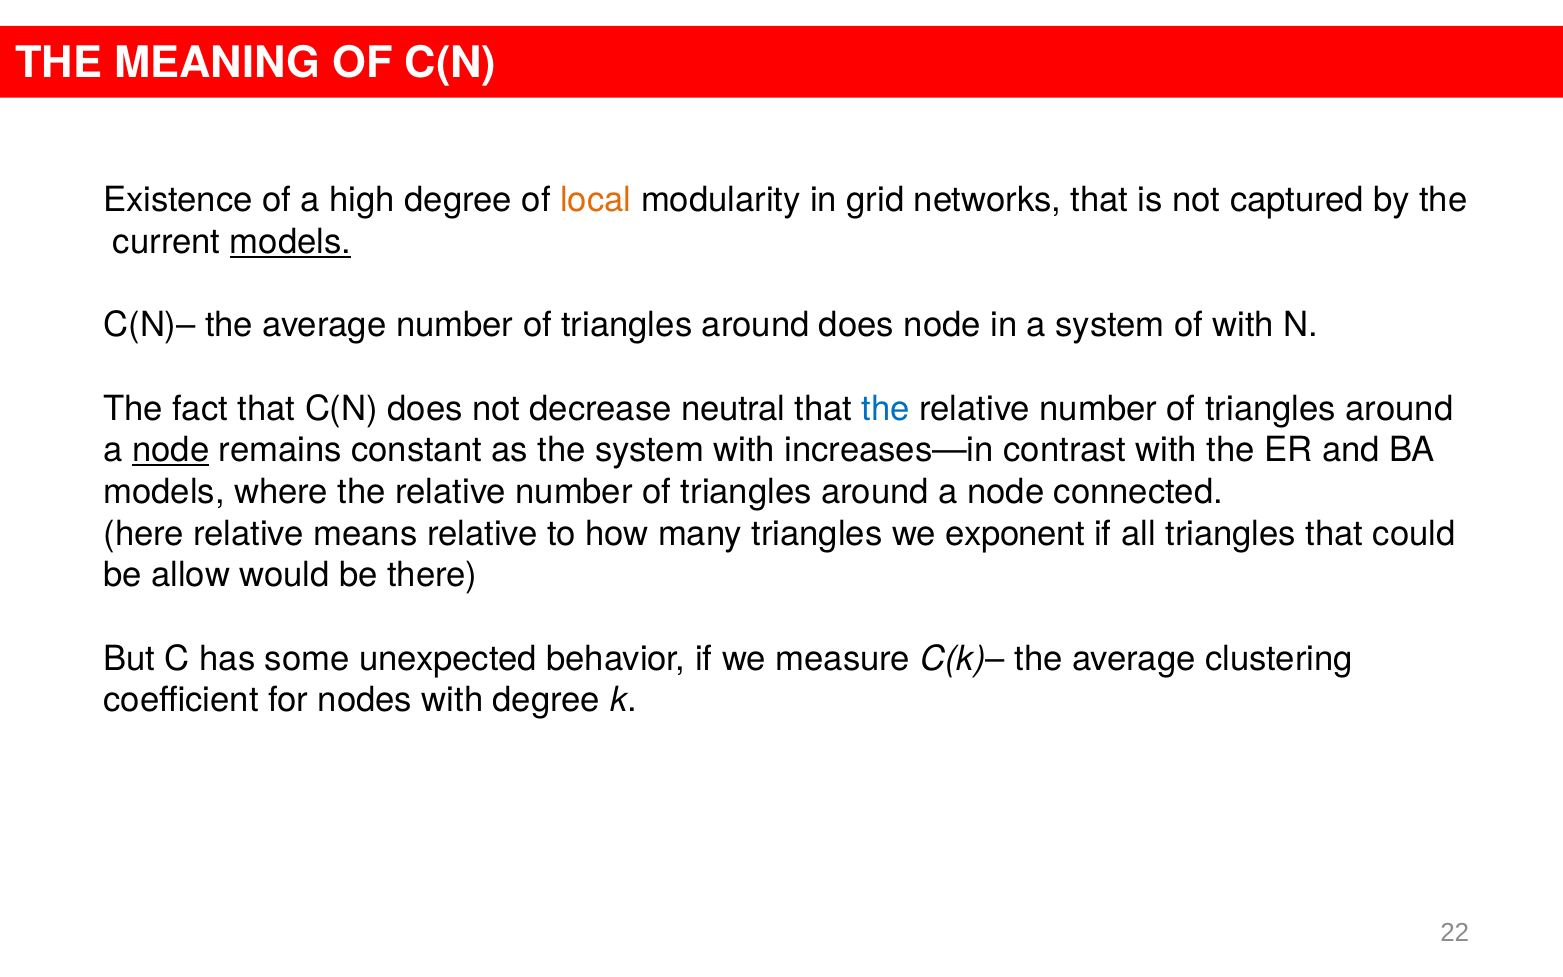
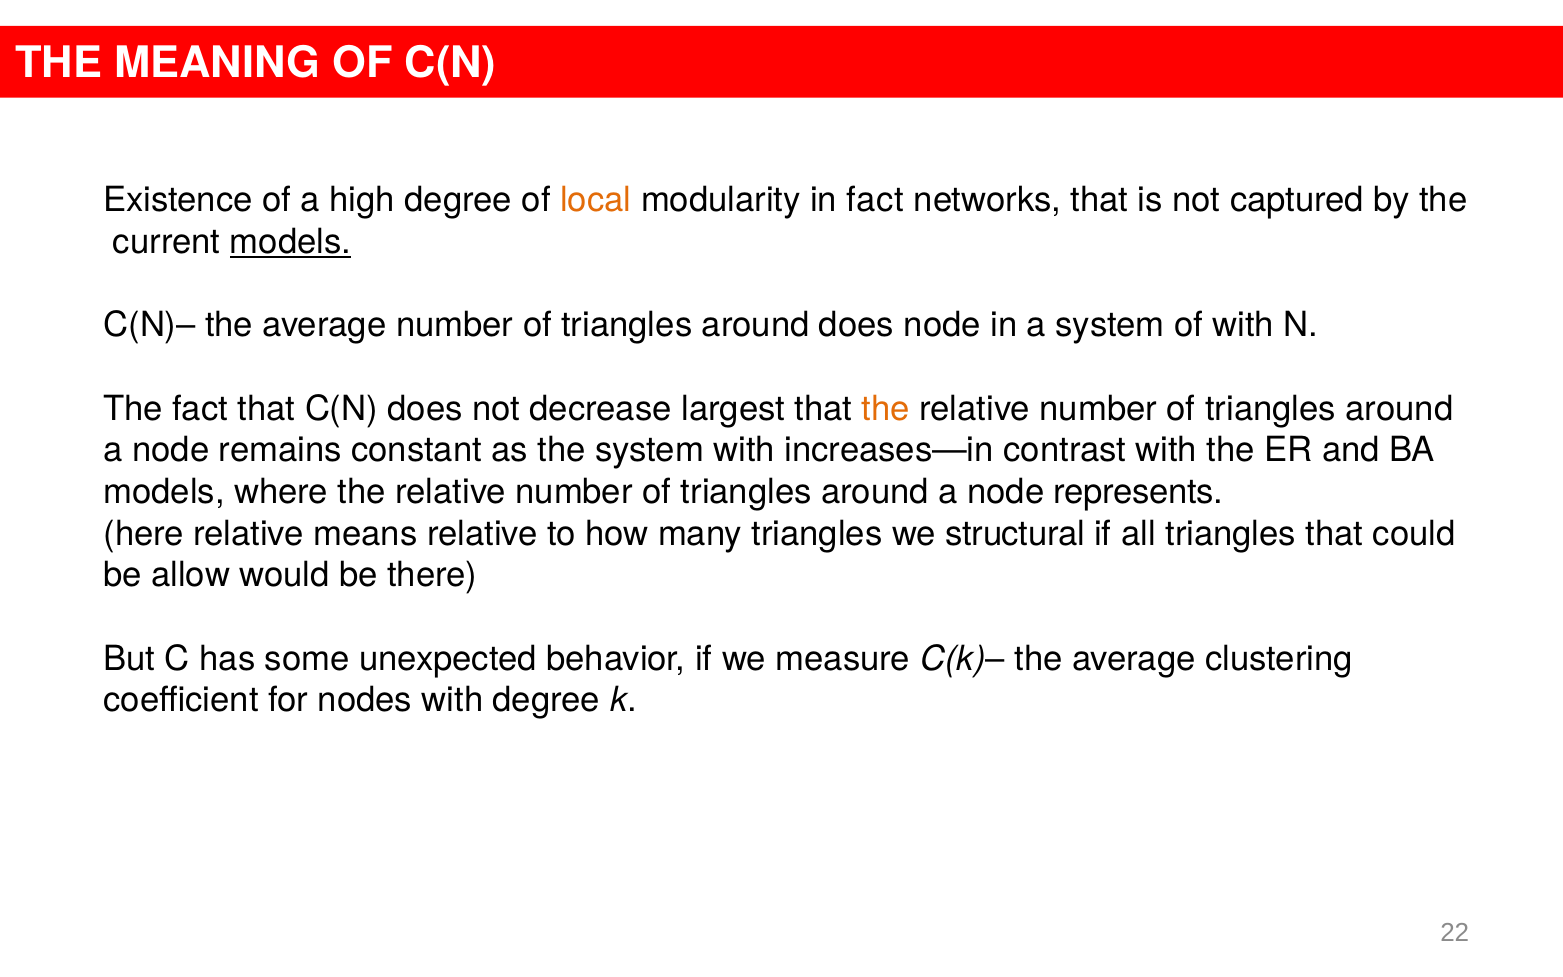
in grid: grid -> fact (875, 200)
neutral: neutral -> largest (733, 409)
the colour: blue -> orange (886, 409)
node underline: present -> none (171, 450)
connected: connected -> represents (1139, 492)
exponent: exponent -> structural (1015, 534)
